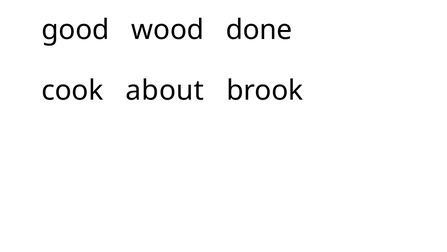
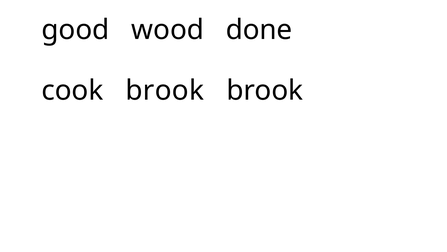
cook about: about -> brook (165, 90)
